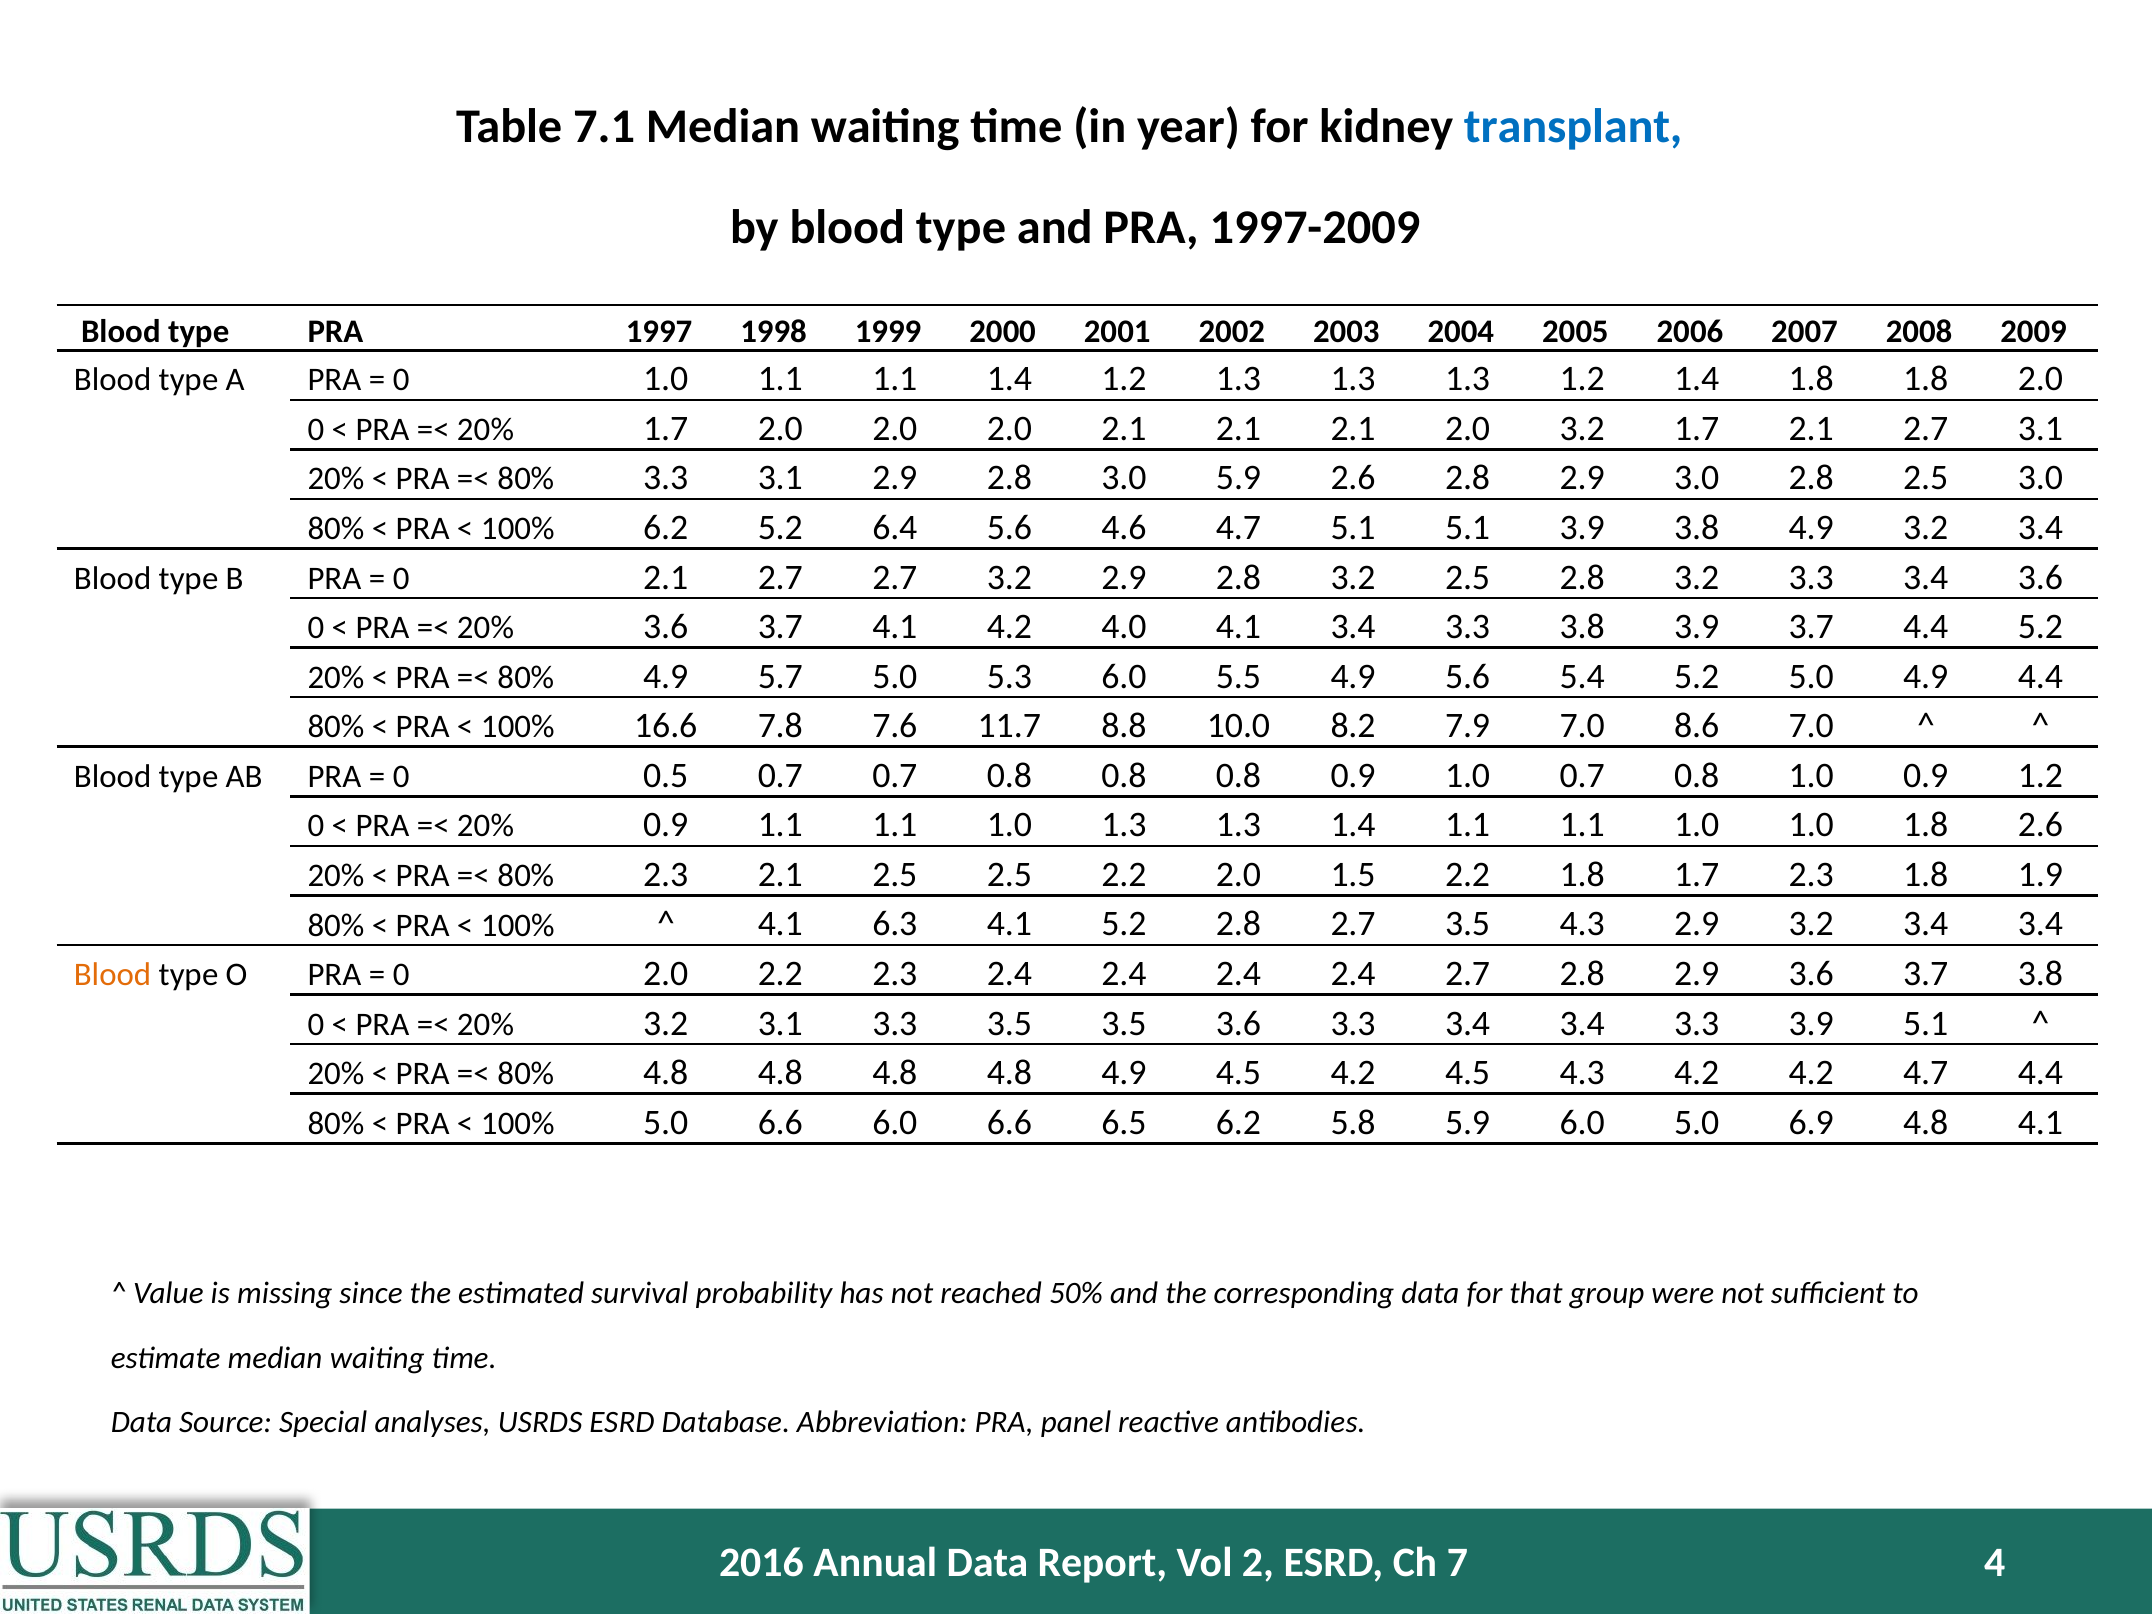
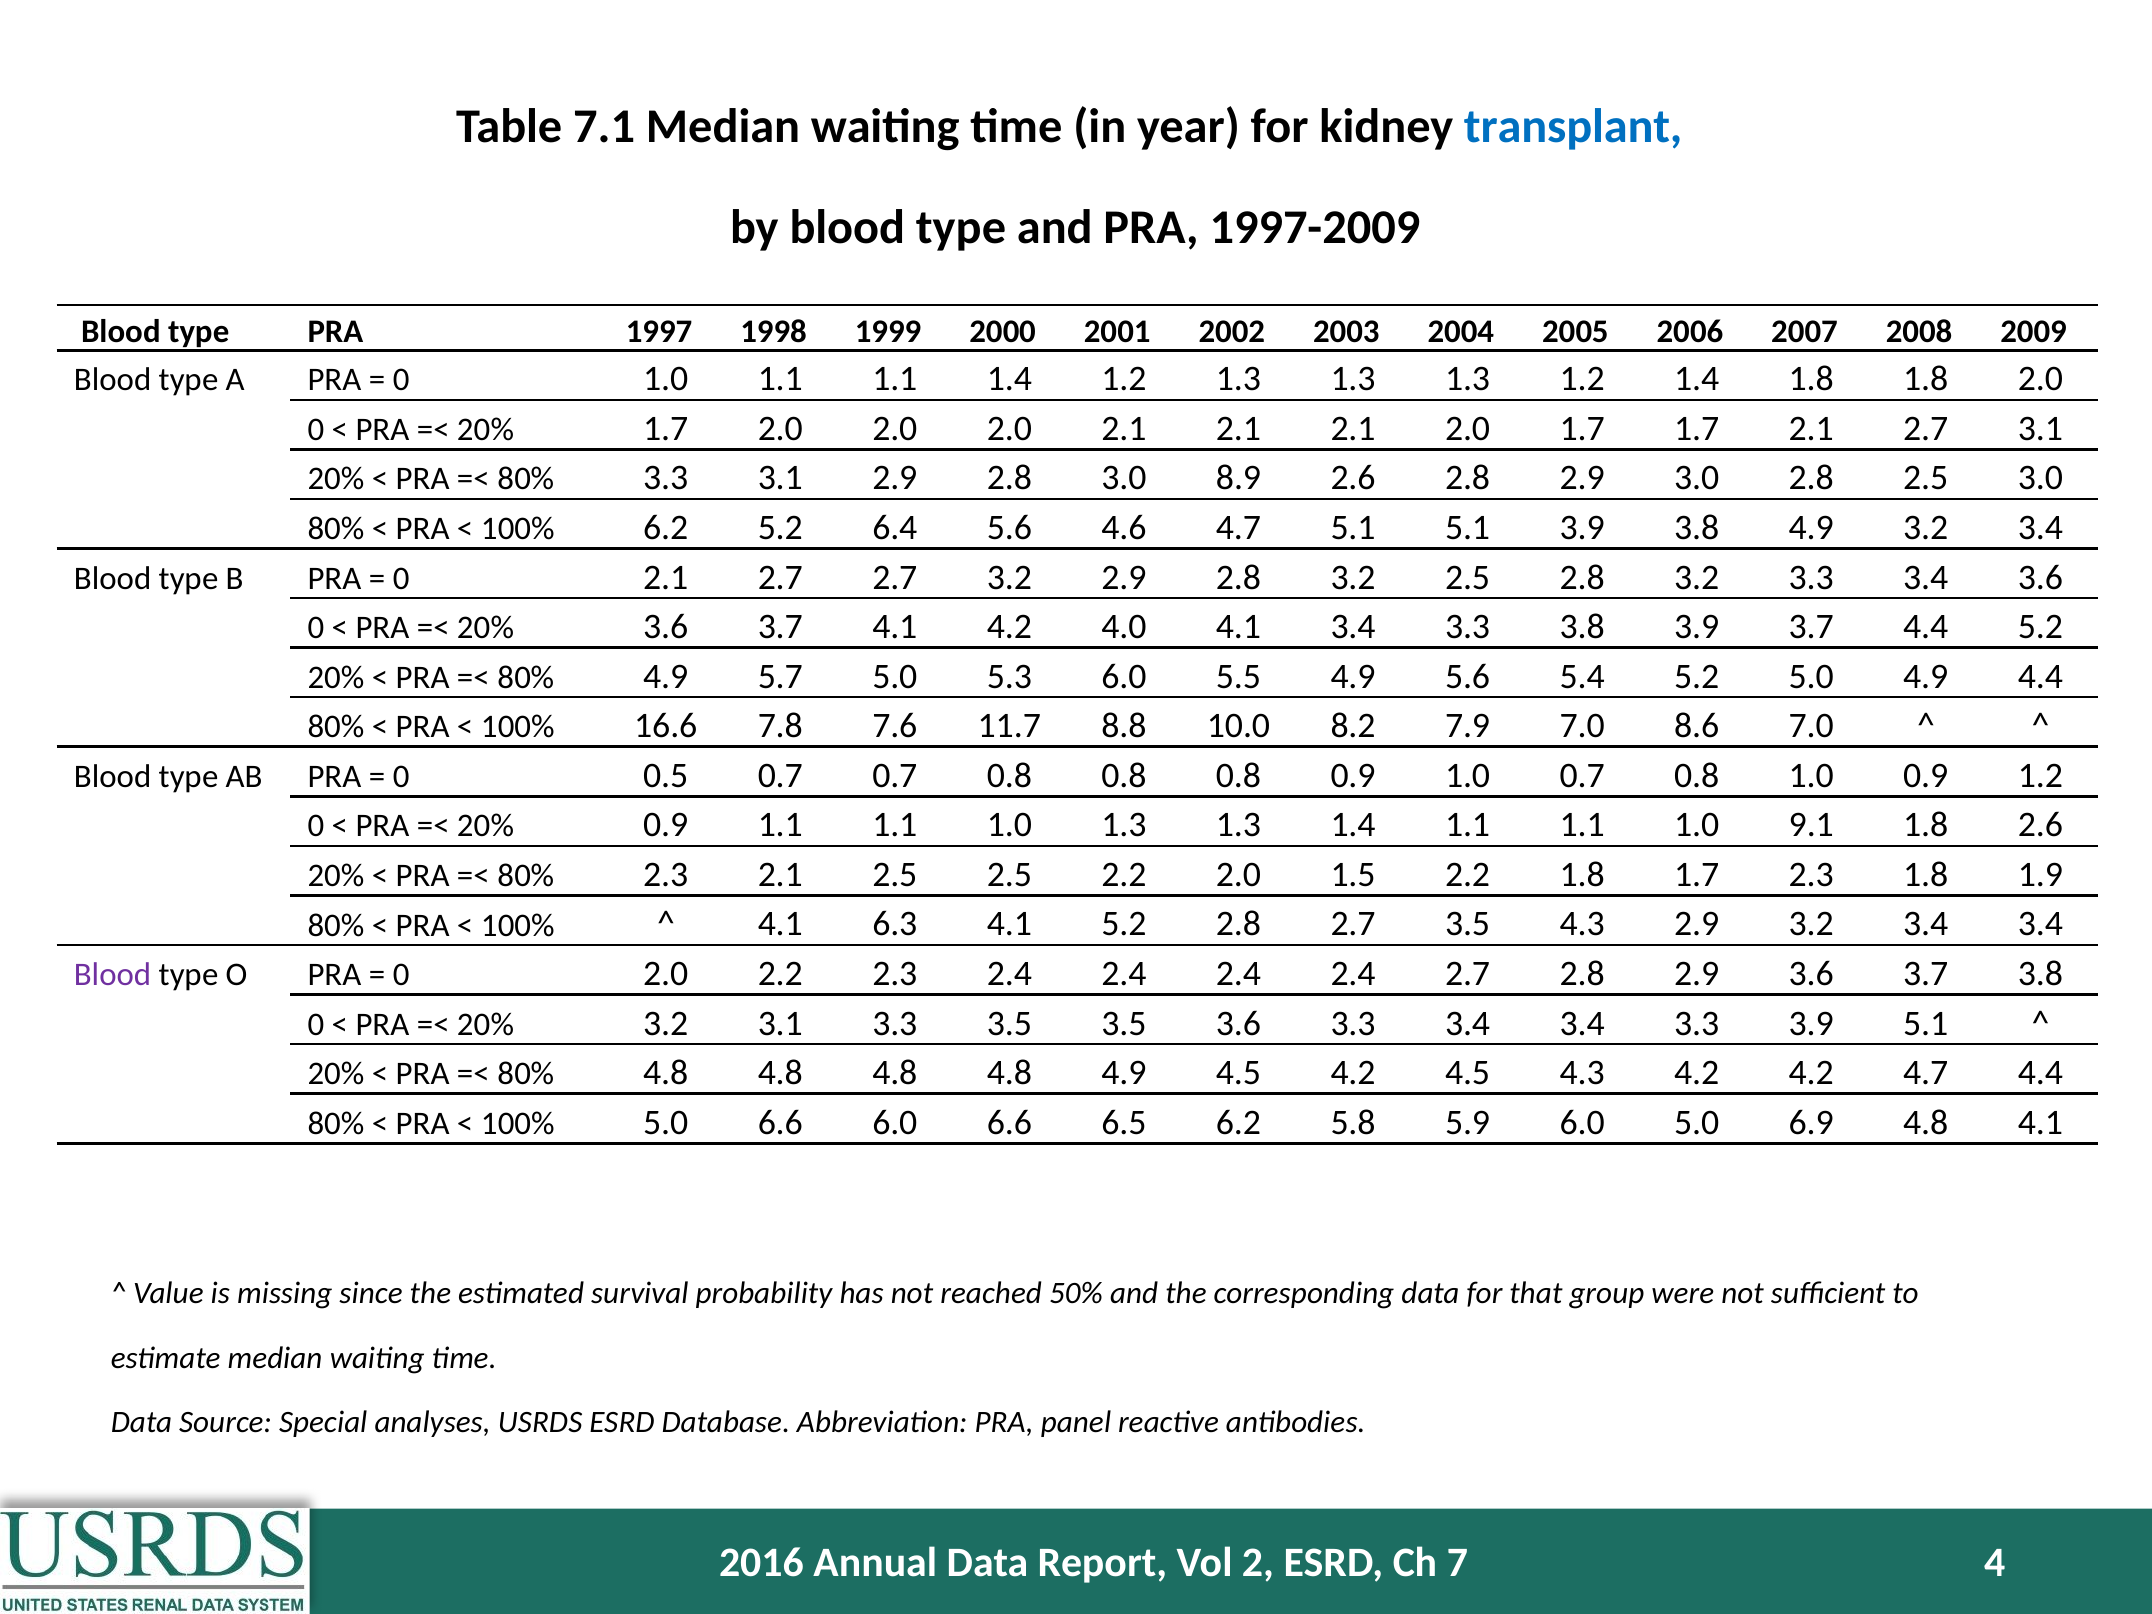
2.0 3.2: 3.2 -> 1.7 (1582, 428)
3.0 5.9: 5.9 -> 8.9 (1239, 478)
1.0 1.0: 1.0 -> 9.1 (1811, 825)
Blood colour: orange -> purple (113, 975)
